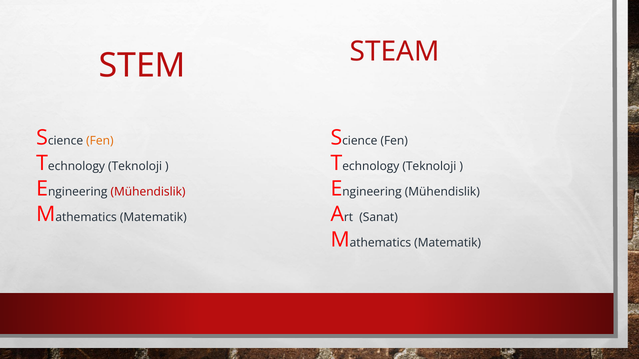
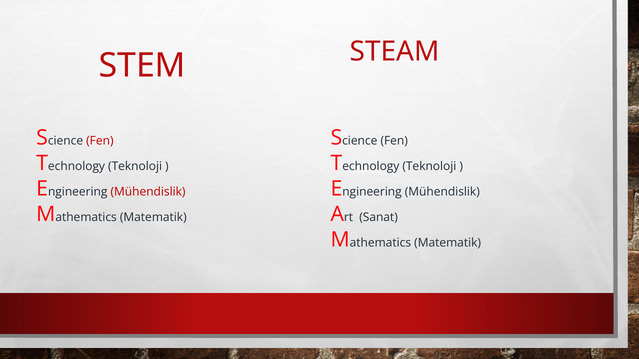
Fen colour: orange -> red (100, 141)
